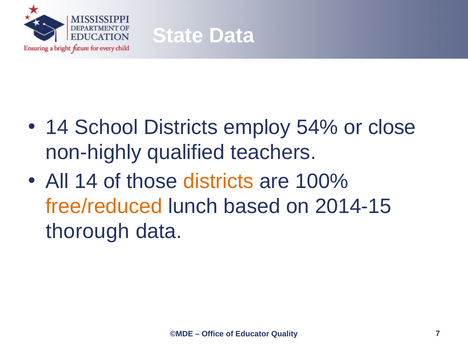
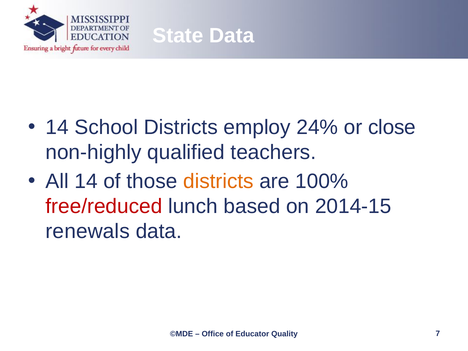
54%: 54% -> 24% (317, 127)
free/reduced colour: orange -> red (104, 206)
thorough: thorough -> renewals (88, 231)
